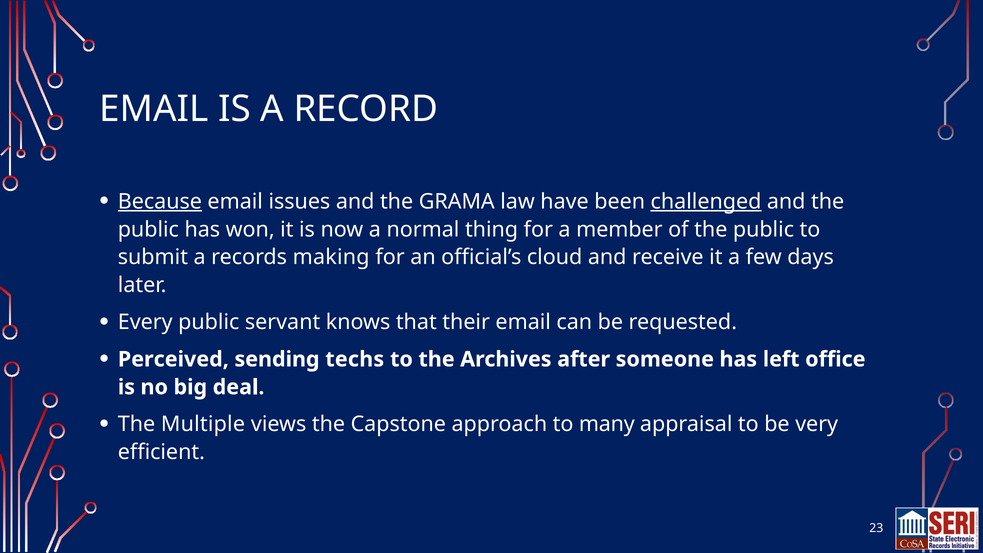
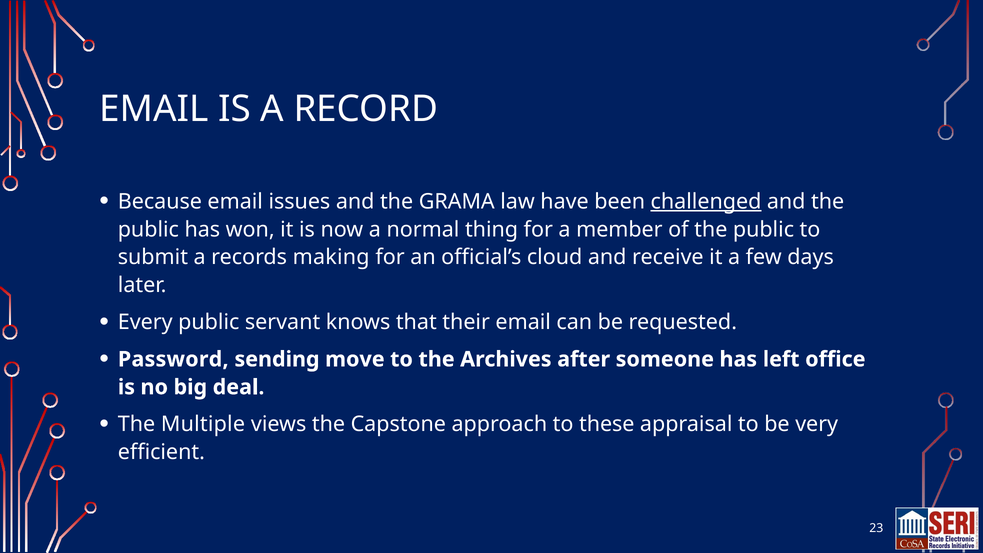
Because underline: present -> none (160, 202)
Perceived: Perceived -> Password (173, 359)
techs: techs -> move (355, 359)
many: many -> these (607, 424)
